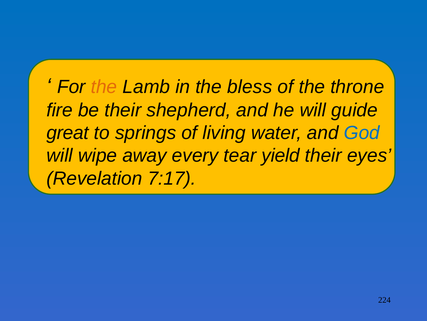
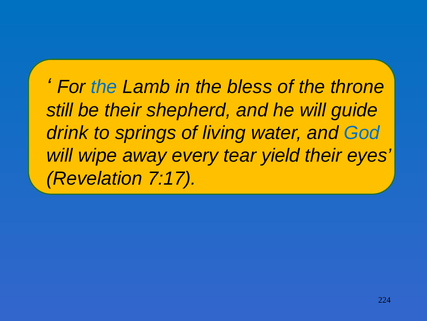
the colour: orange -> blue (104, 87)
fire: fire -> still (60, 110)
great: great -> drink (67, 133)
